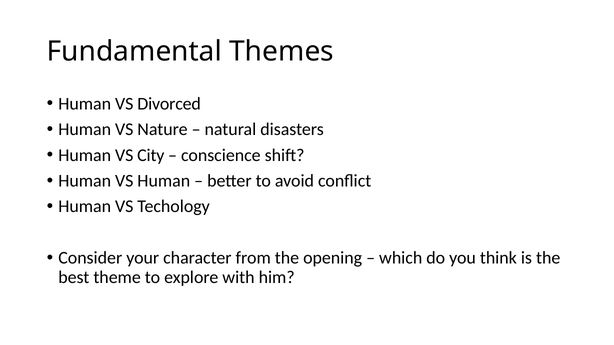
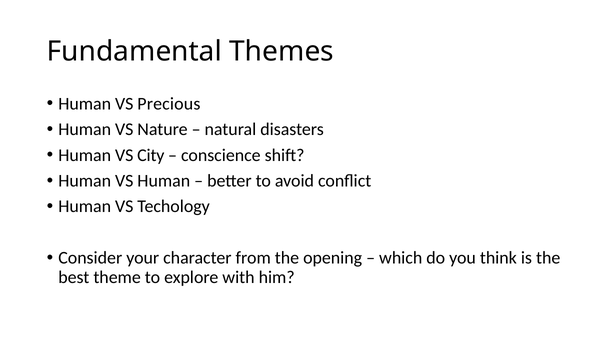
Divorced: Divorced -> Precious (169, 104)
